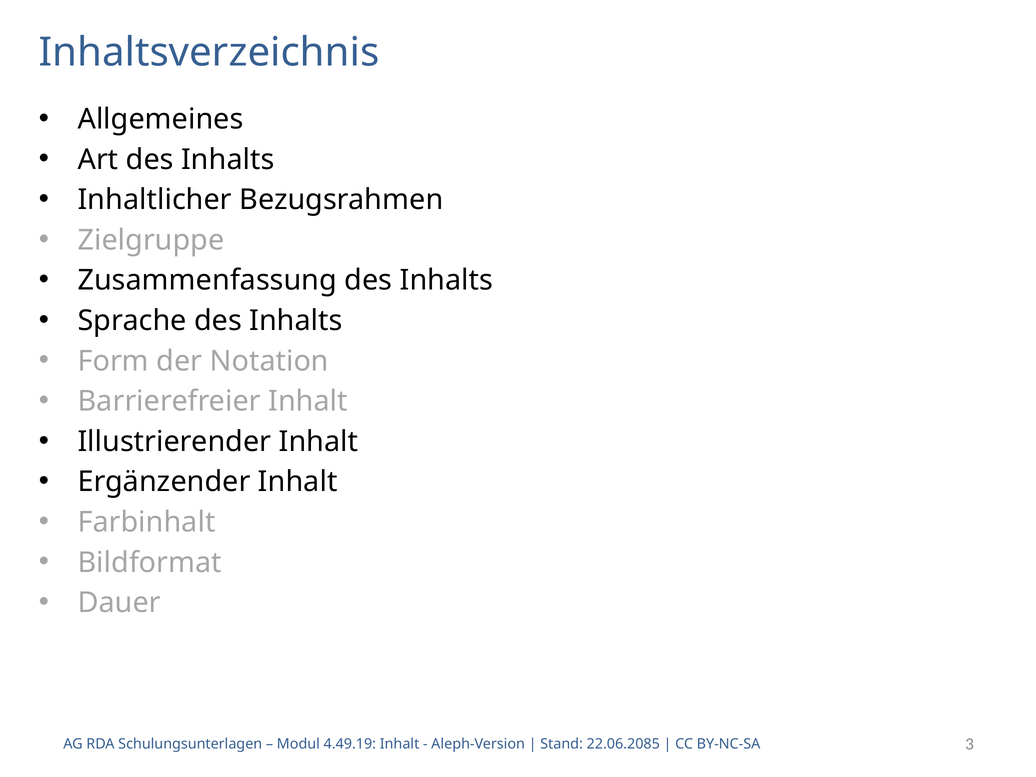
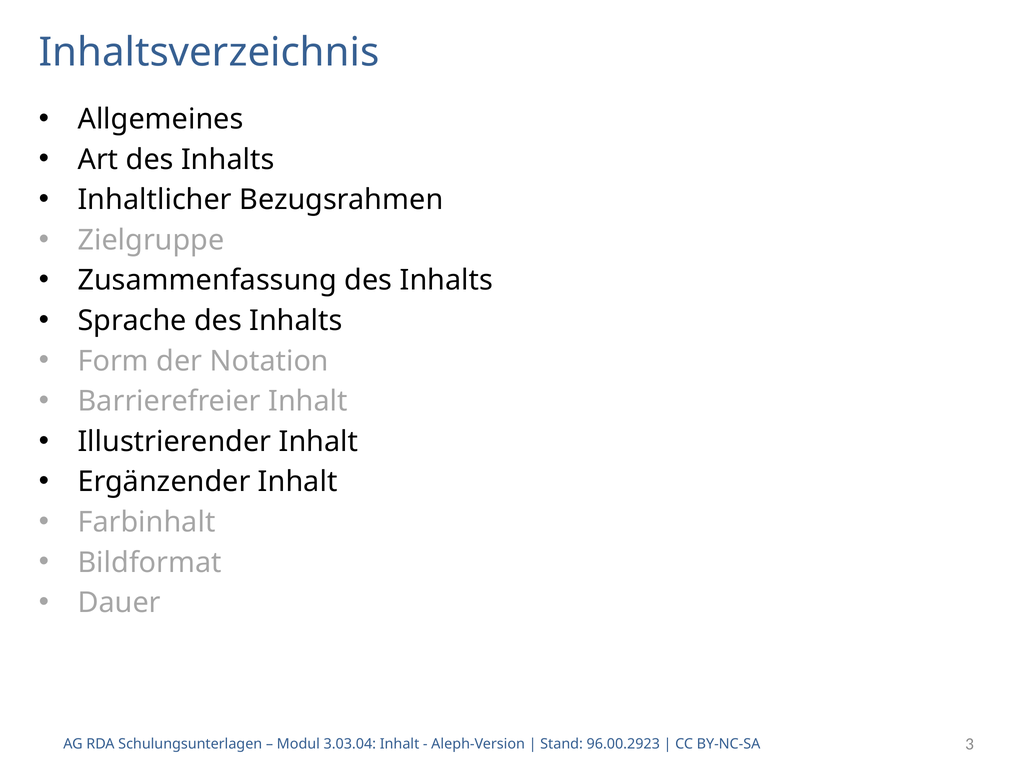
4.49.19: 4.49.19 -> 3.03.04 (350, 744)
22.06.2085: 22.06.2085 -> 96.00.2923 (623, 744)
